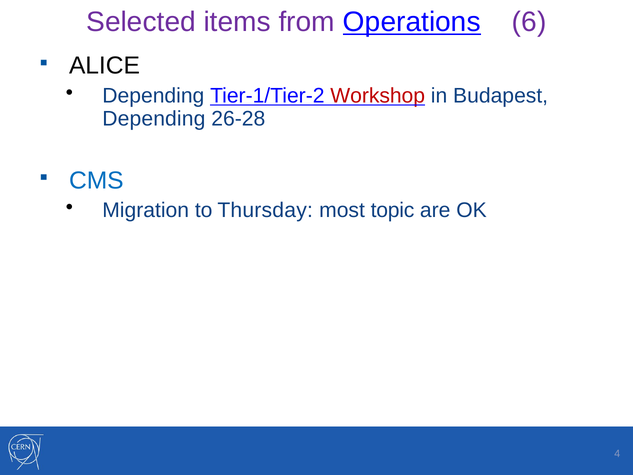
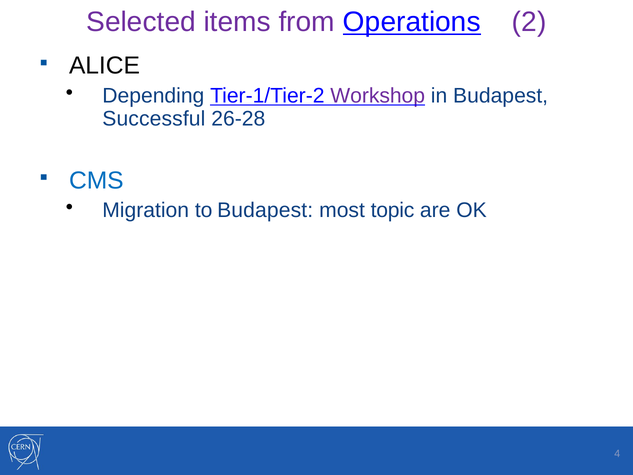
6: 6 -> 2 (529, 22)
Workshop colour: red -> purple (378, 96)
Depending: Depending -> Successful (154, 119)
to Thursday: Thursday -> Budapest (265, 210)
